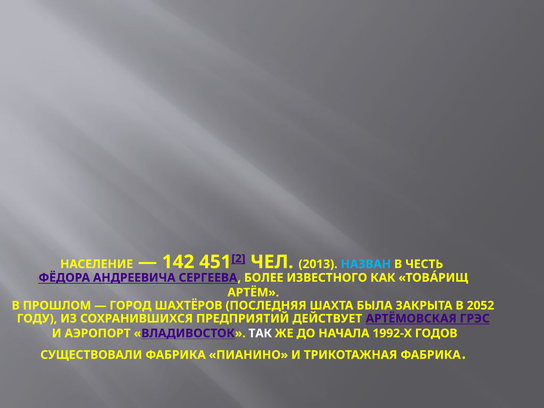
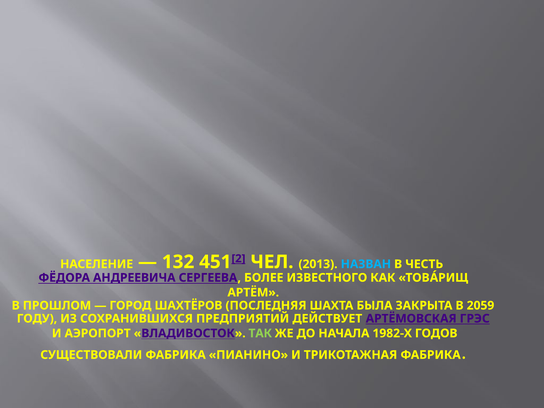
142: 142 -> 132 (178, 262)
2052: 2052 -> 2059 (480, 306)
ТАК colour: white -> light green (260, 333)
1992-Х: 1992-Х -> 1982-Х (392, 333)
